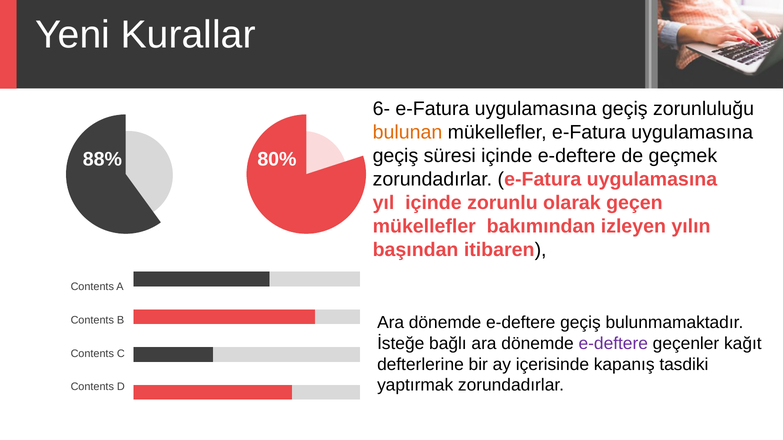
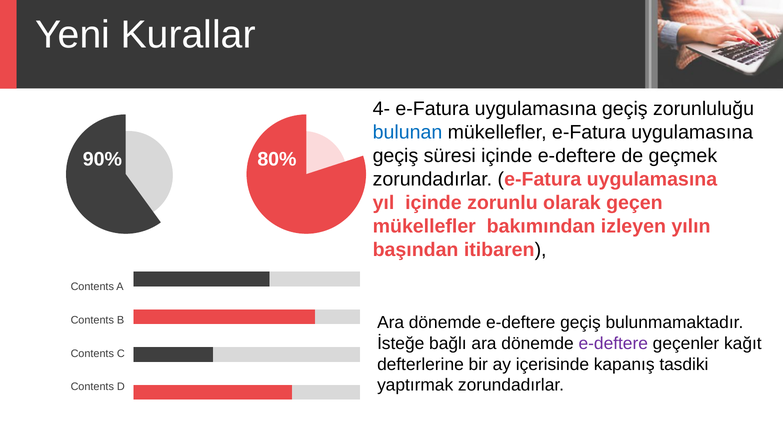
6-: 6- -> 4- (381, 109)
bulunan colour: orange -> blue (407, 133)
88%: 88% -> 90% (102, 159)
